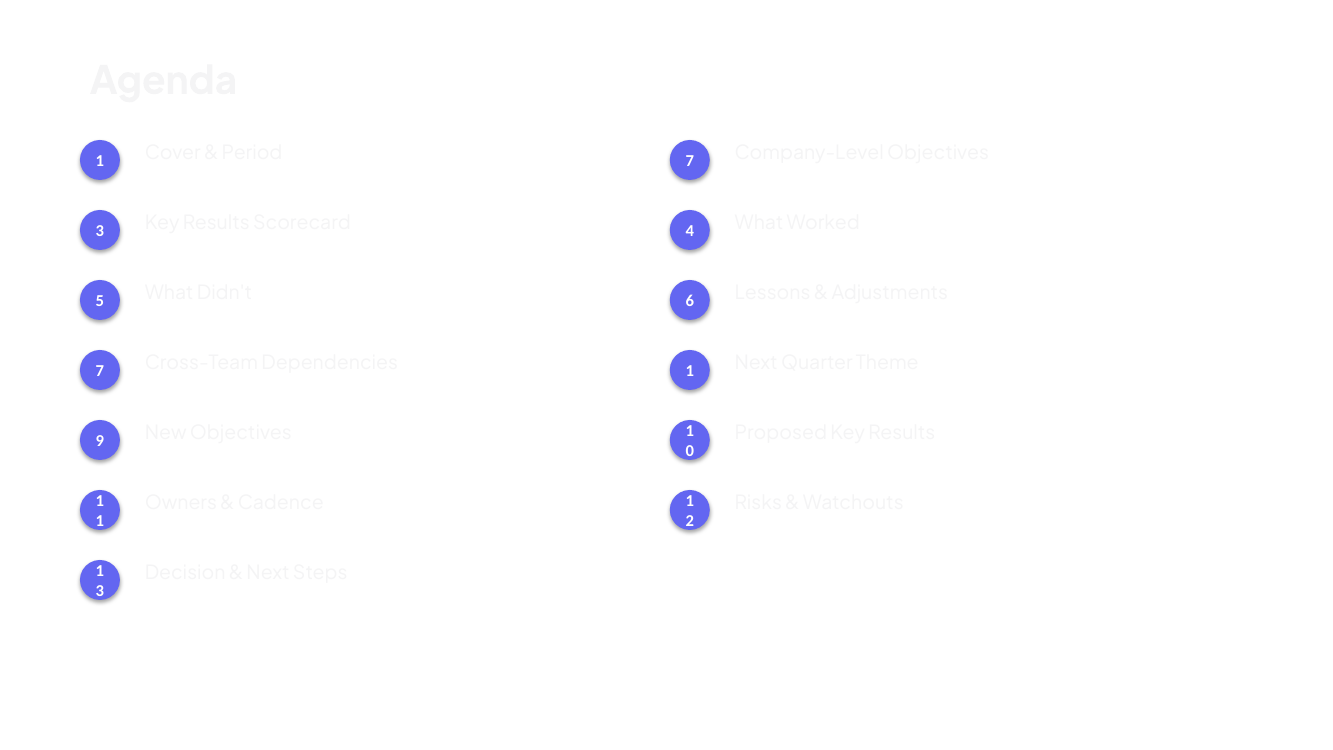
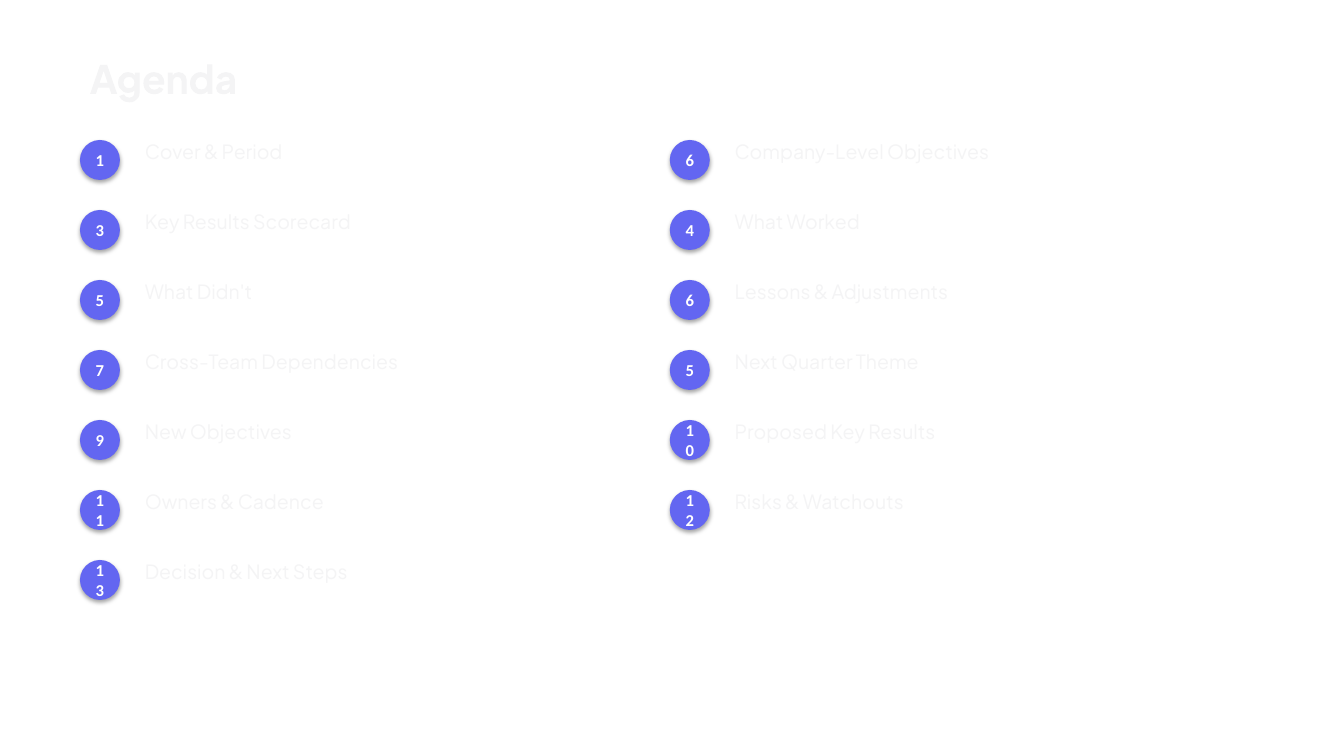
Period 7: 7 -> 6 (690, 161)
Dependencies 1: 1 -> 5 (690, 371)
